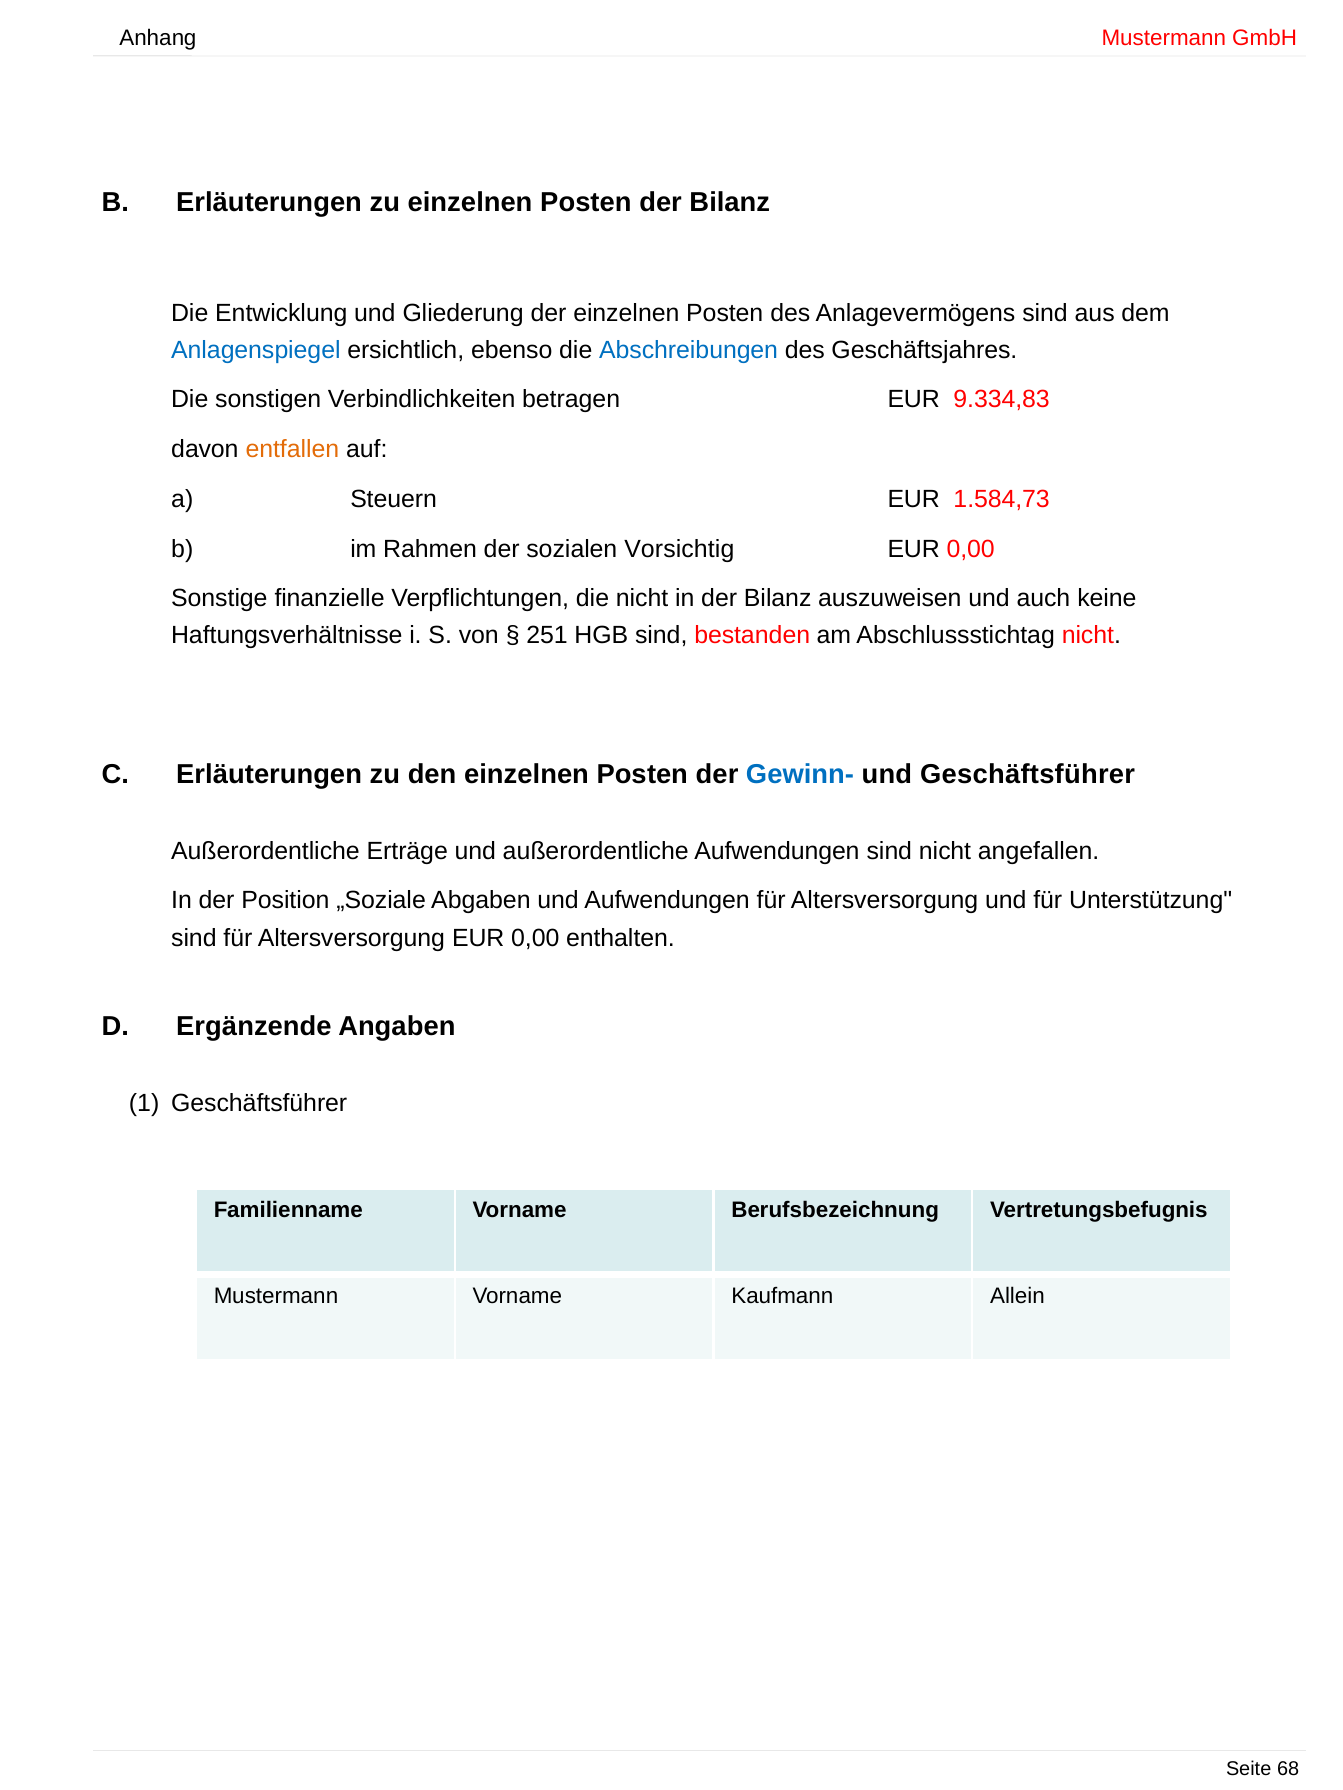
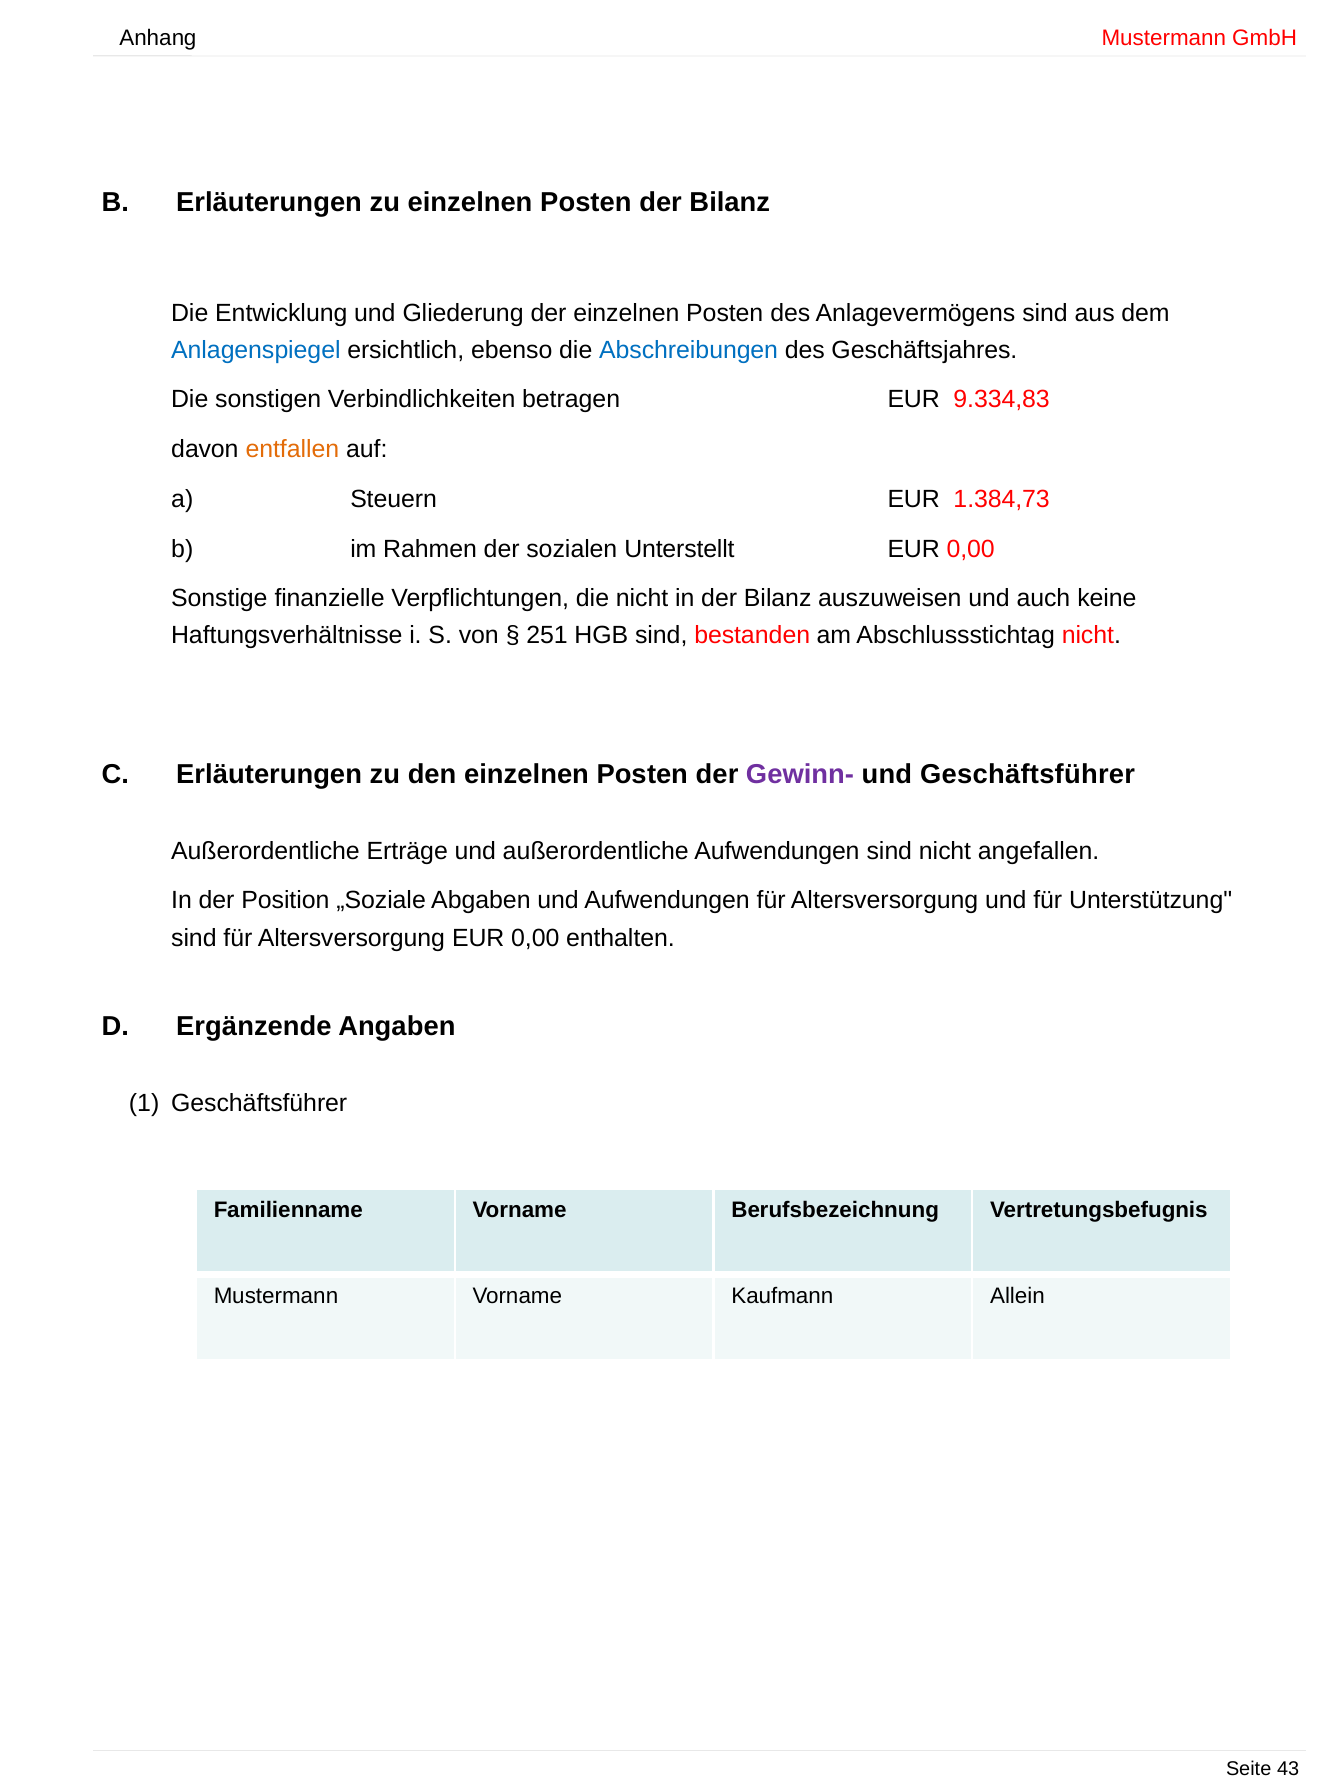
1.584,73: 1.584,73 -> 1.384,73 (1002, 499)
Vorsichtig: Vorsichtig -> Unterstellt (679, 549)
Gewinn- colour: blue -> purple (800, 774)
68: 68 -> 43 (1288, 1770)
